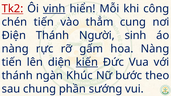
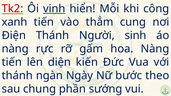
chén: chén -> xanh (14, 22)
kiến underline: present -> none (87, 62)
Khúc: Khúc -> Ngày (80, 76)
